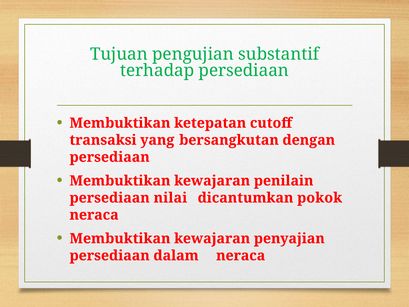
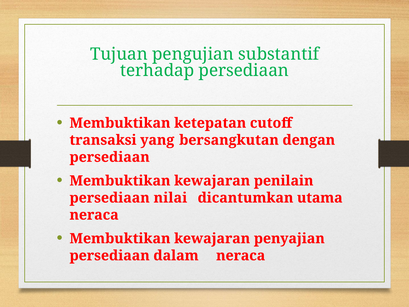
pokok: pokok -> utama (320, 198)
